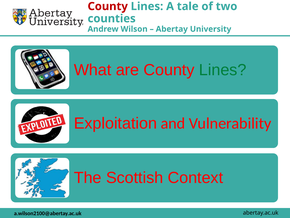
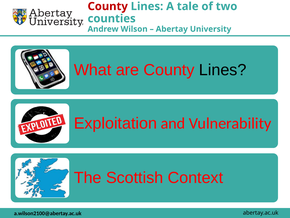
Lines colour: green -> black (223, 70)
